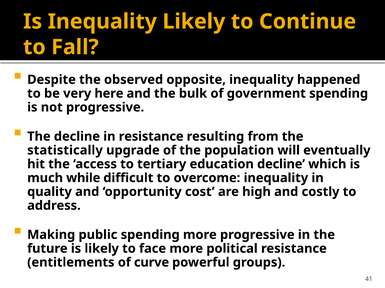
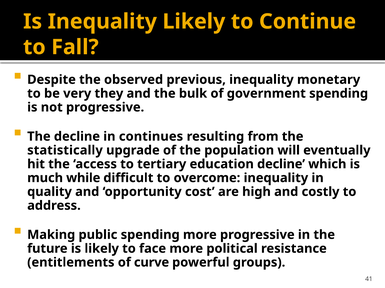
opposite: opposite -> previous (196, 80)
happened: happened -> monetary (329, 80)
here: here -> they (109, 94)
in resistance: resistance -> continues (151, 137)
